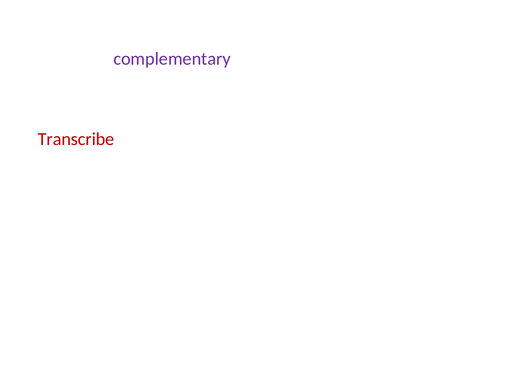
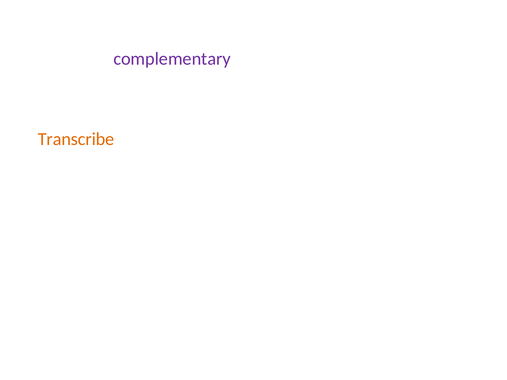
Transcribe colour: red -> orange (76, 139)
